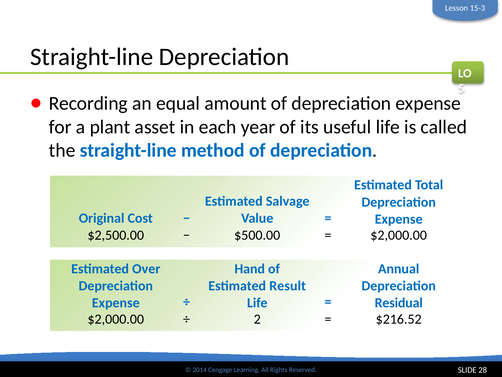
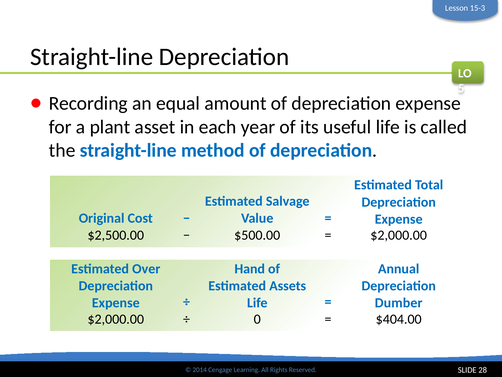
Result: Result -> Assets (288, 286)
Residual: Residual -> Dumber (399, 303)
2: 2 -> 0 (257, 319)
$216.52: $216.52 -> $404.00 (399, 319)
